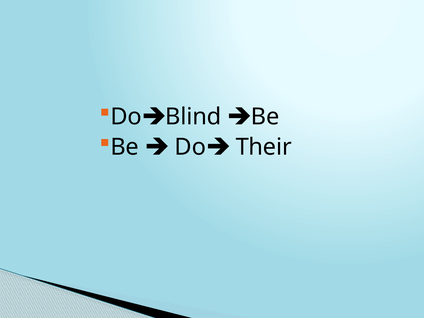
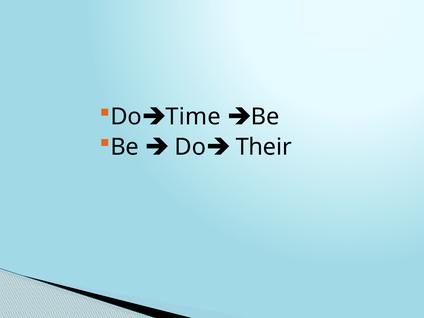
Blind: Blind -> Time (193, 117)
